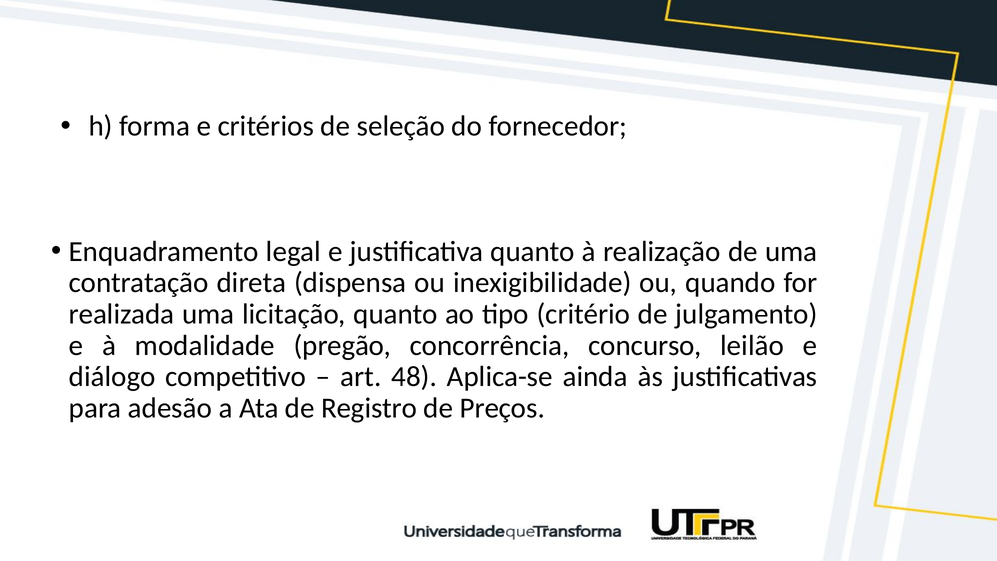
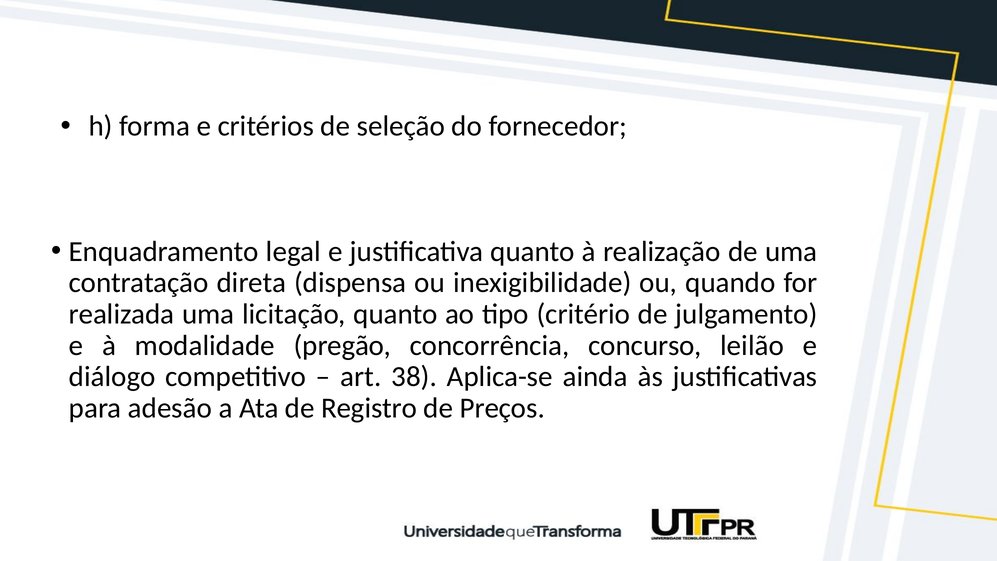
48: 48 -> 38 (414, 377)
